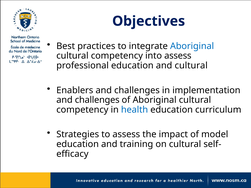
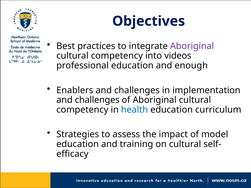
Aboriginal colour: blue -> purple (192, 46)
into assess: assess -> videos (178, 56)
and cultural: cultural -> enough (191, 66)
